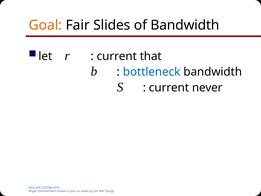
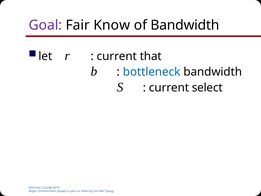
Goal colour: orange -> purple (45, 25)
Fair Slides: Slides -> Know (112, 25)
never: never -> select (207, 88)
